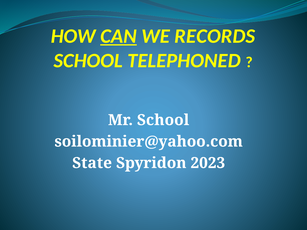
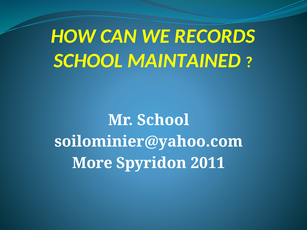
CAN underline: present -> none (118, 36)
TELEPHONED: TELEPHONED -> MAINTAINED (184, 61)
State: State -> More (92, 163)
2023: 2023 -> 2011 (208, 163)
